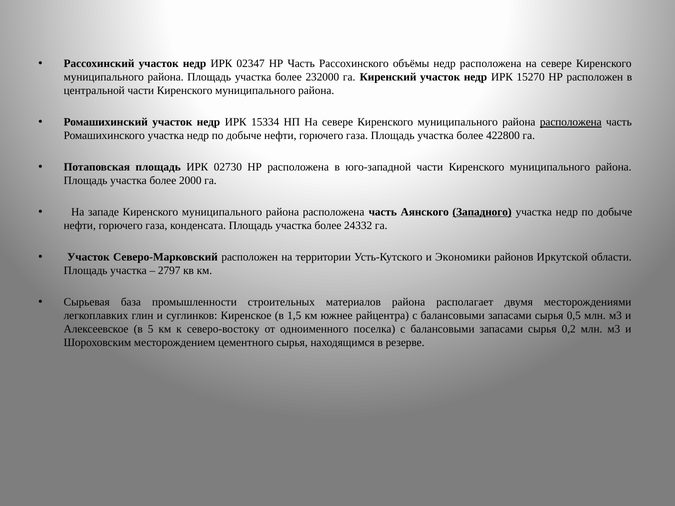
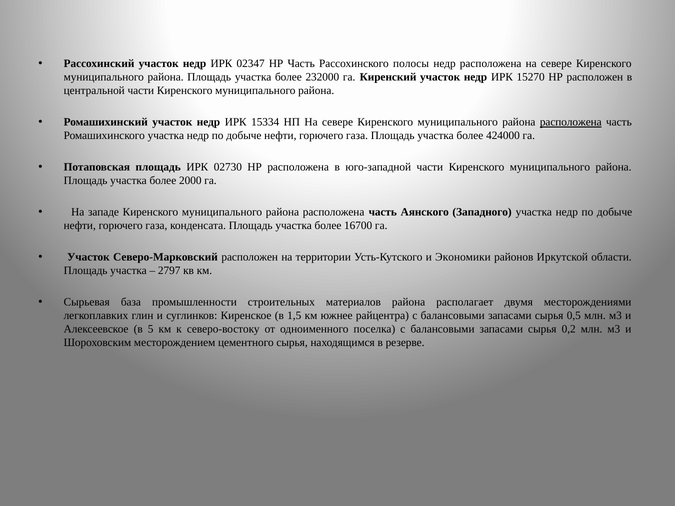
объёмы: объёмы -> полосы (411, 64)
422800: 422800 -> 424000 (503, 136)
Западного underline: present -> none (482, 212)
24332: 24332 -> 16700 (358, 226)
